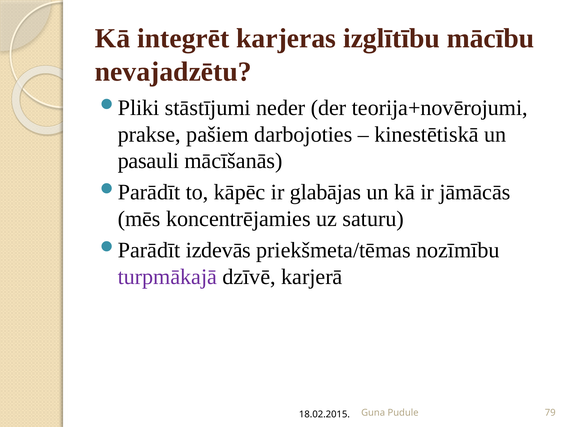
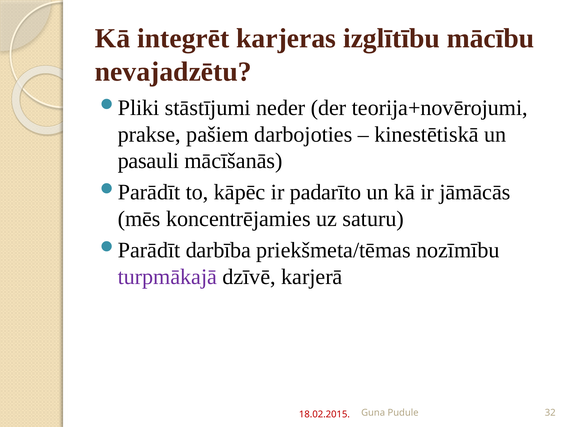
glabājas: glabājas -> padarīto (326, 192)
izdevās: izdevās -> darbība (218, 250)
79: 79 -> 32 (550, 413)
18.02.2015 colour: black -> red (324, 414)
